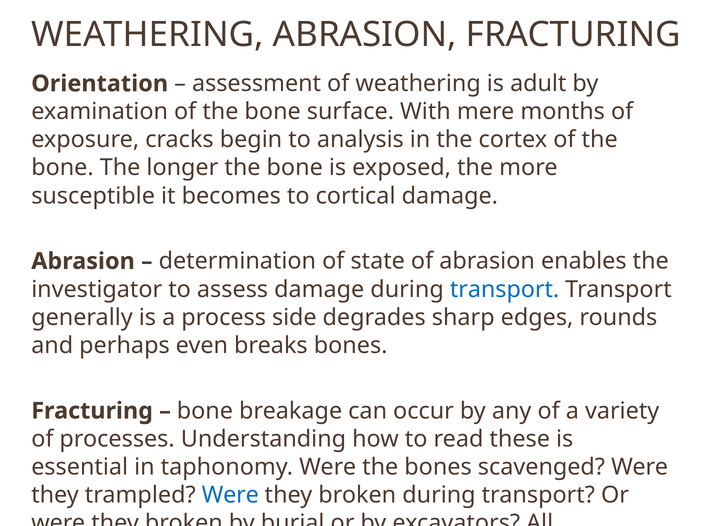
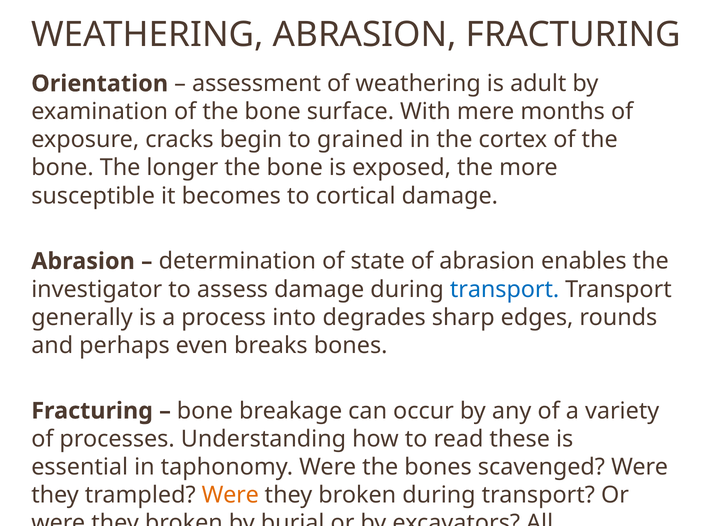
analysis: analysis -> grained (360, 140)
side: side -> into (294, 318)
Were colour: blue -> orange (230, 496)
